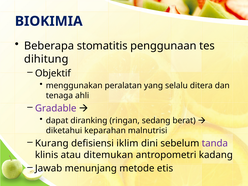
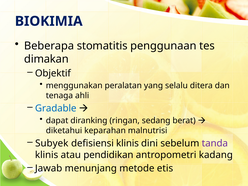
dihitung: dihitung -> dimakan (46, 59)
Gradable colour: purple -> blue (56, 108)
Kurang: Kurang -> Subyek (52, 143)
defisiensi iklim: iklim -> klinis (127, 143)
ditemukan: ditemukan -> pendidikan (108, 155)
